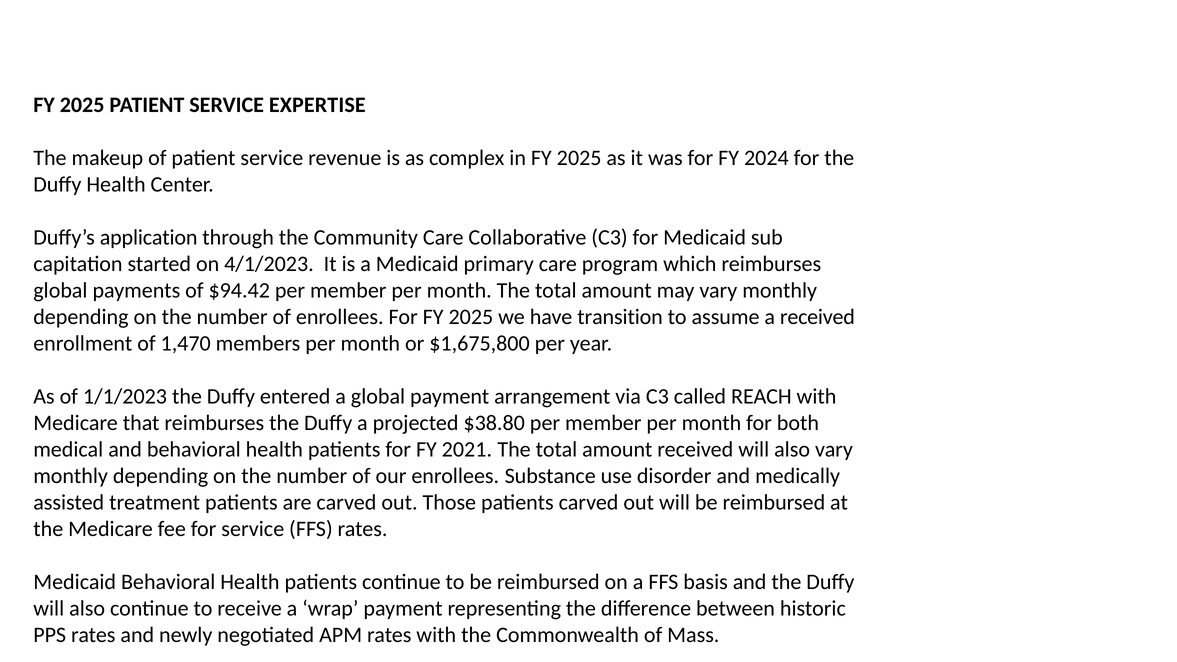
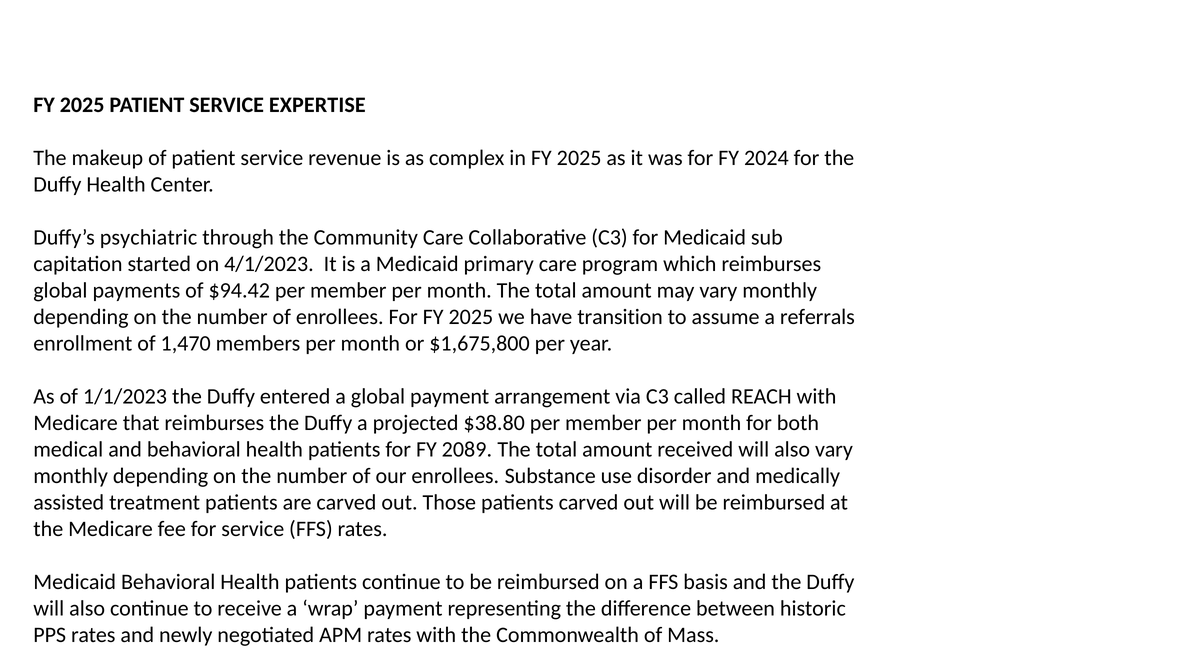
application: application -> psychiatric (148, 238)
a received: received -> referrals (817, 317)
2021: 2021 -> 2089 (467, 449)
